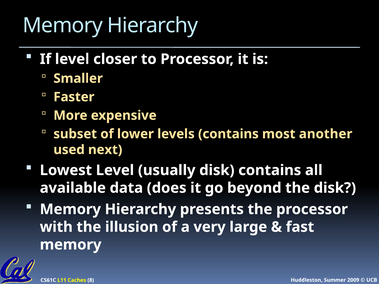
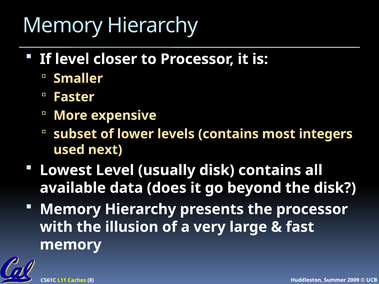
another: another -> integers (326, 134)
